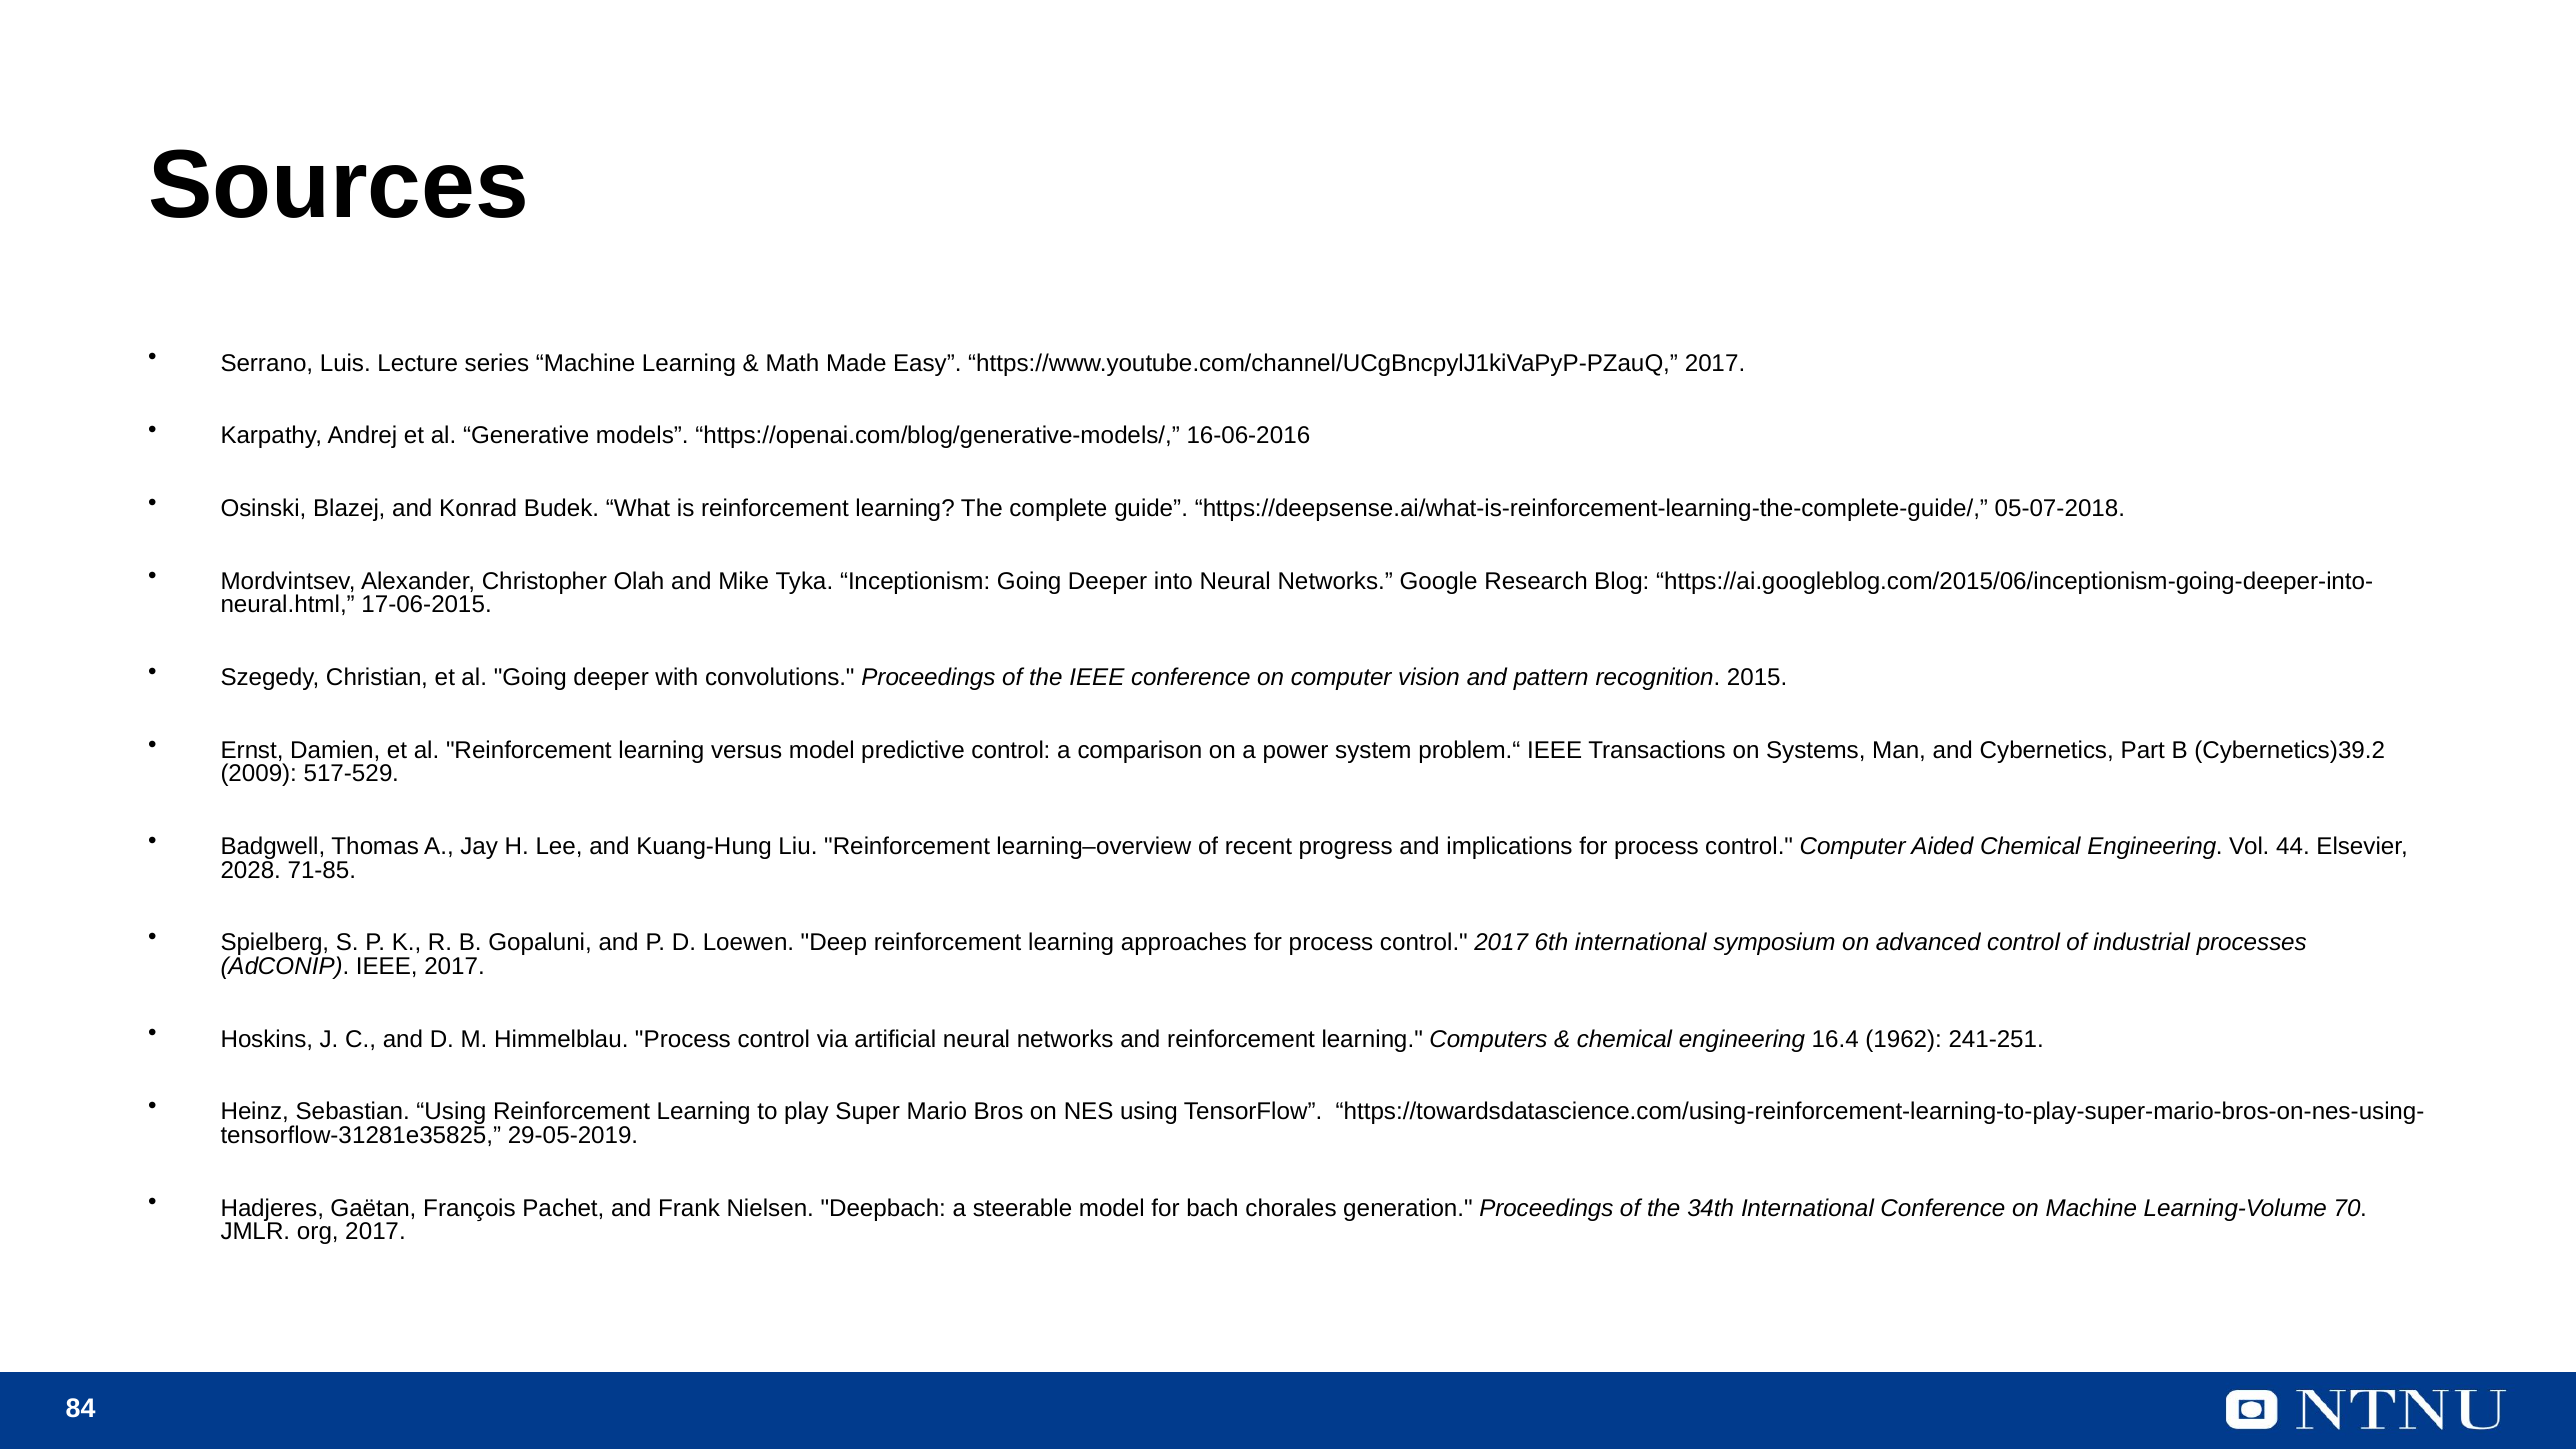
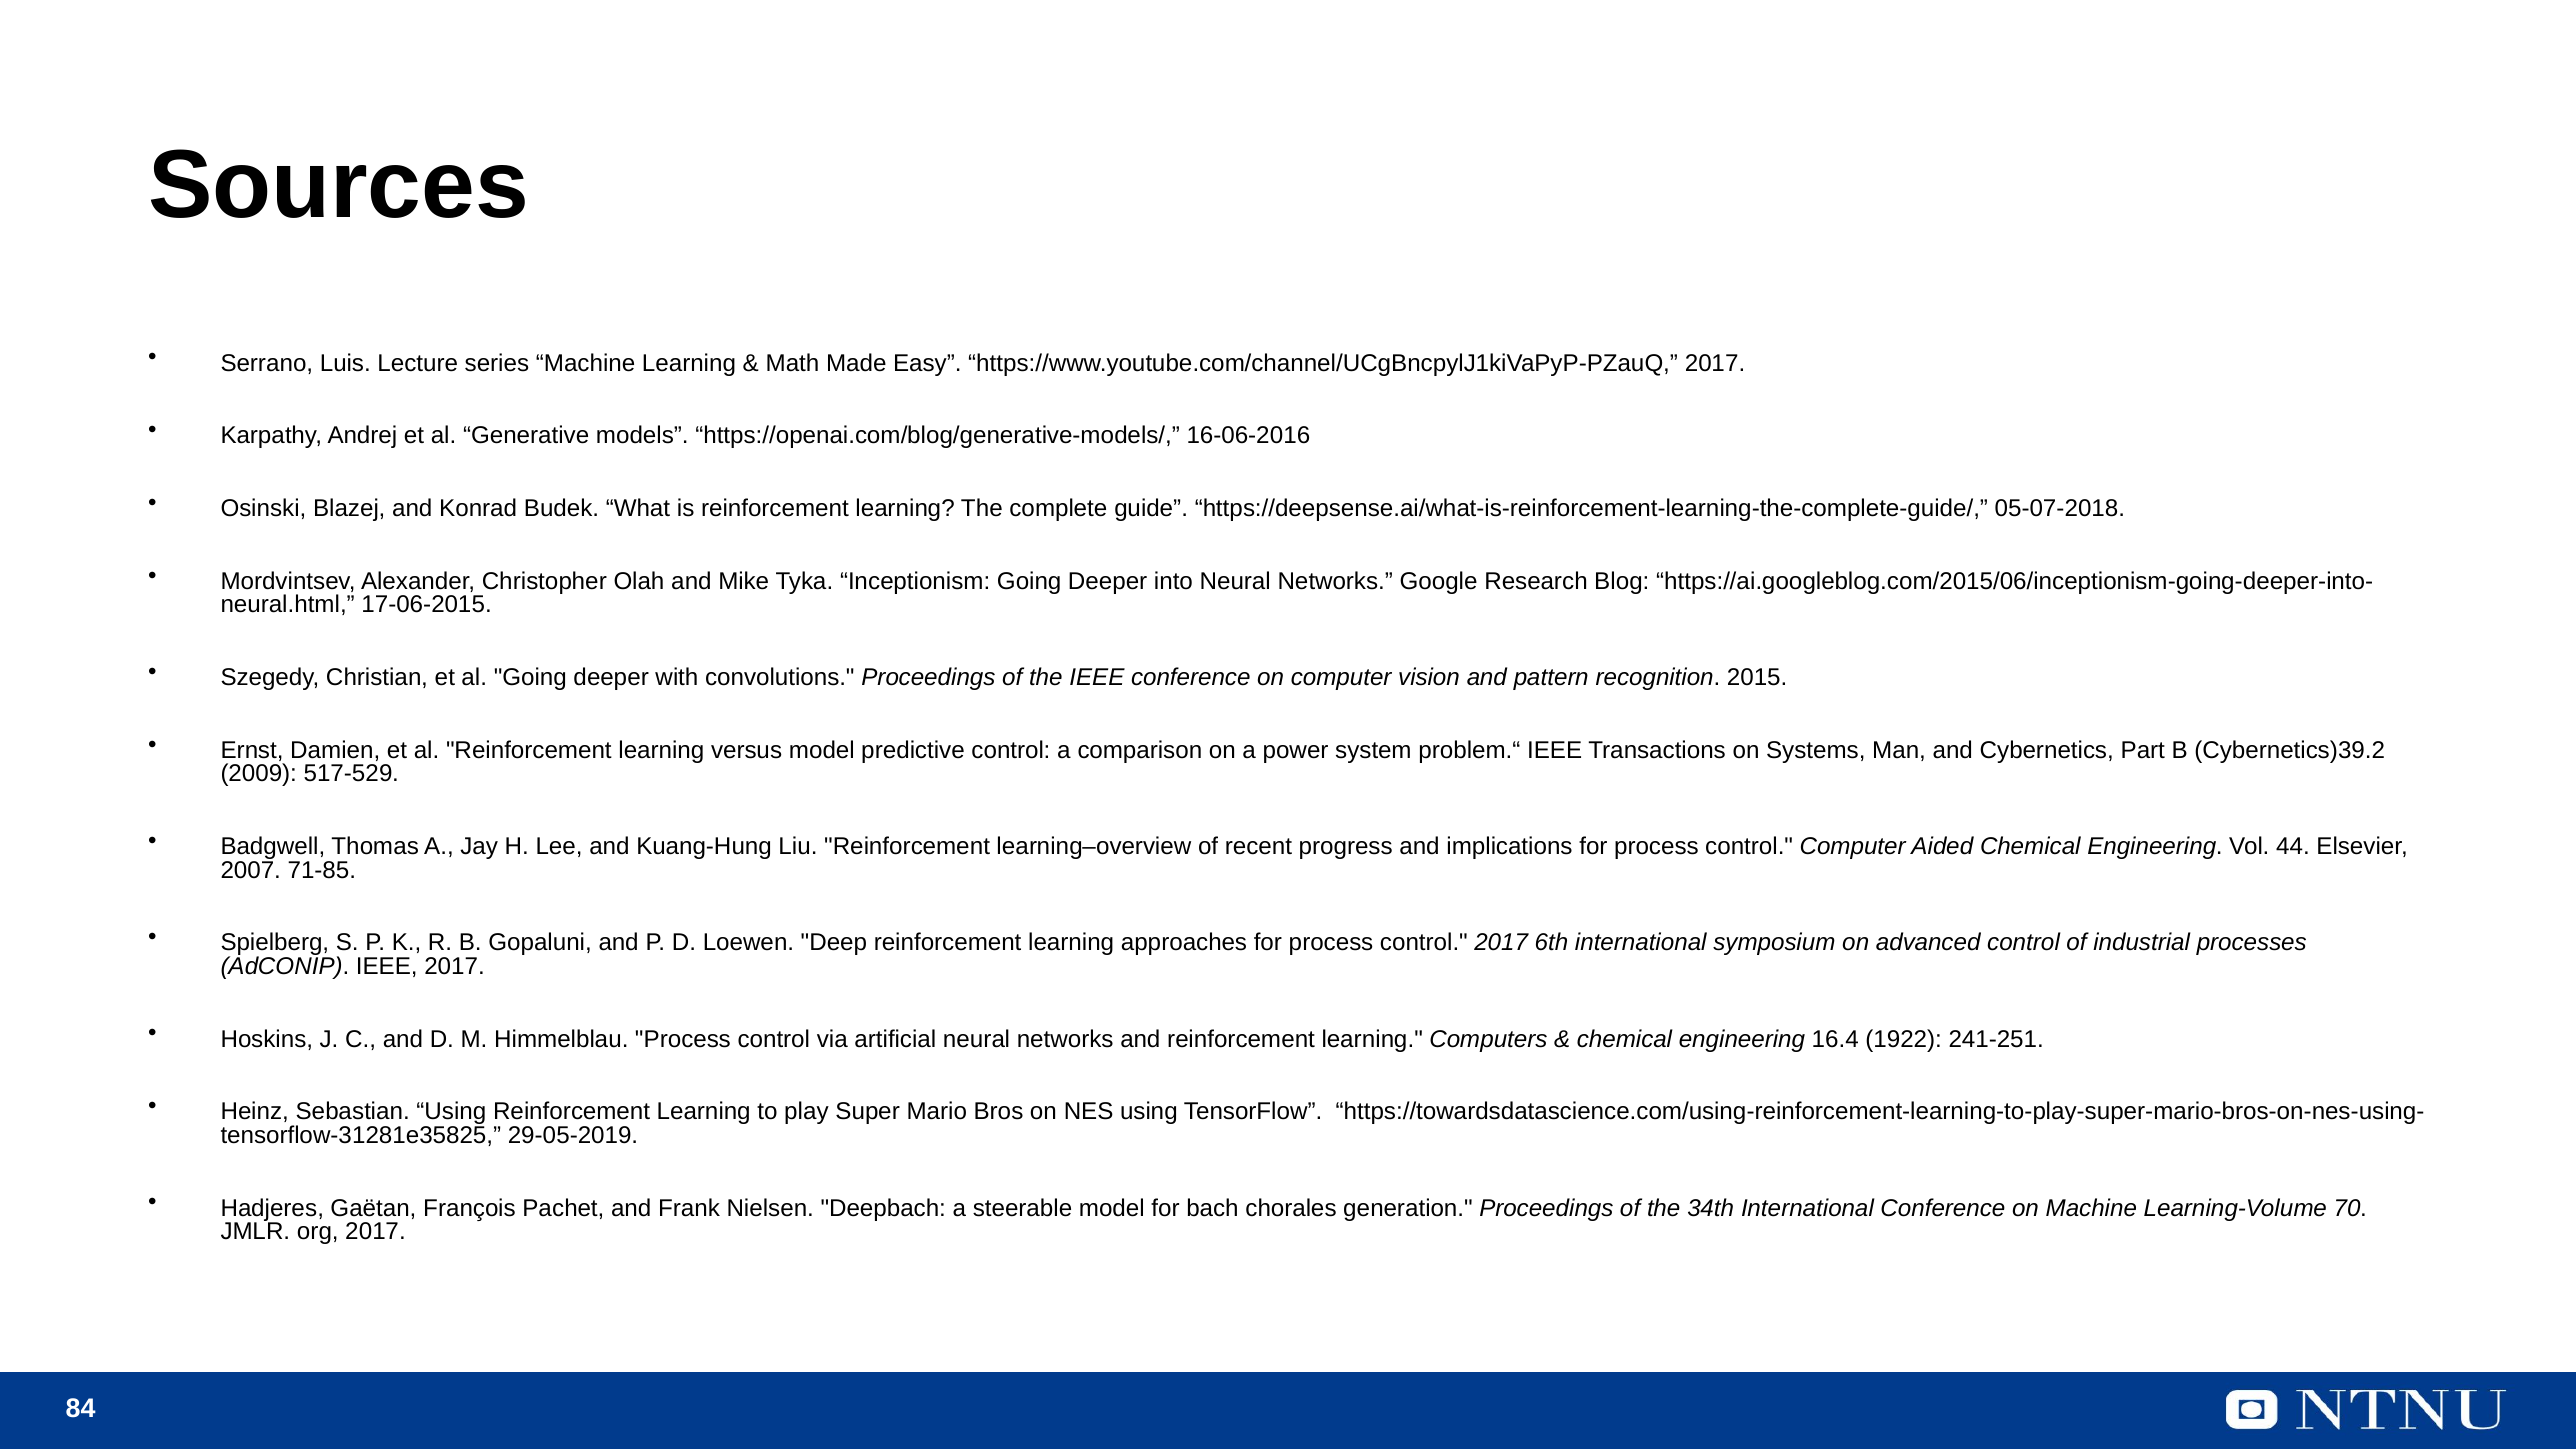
2028: 2028 -> 2007 (251, 870)
1962: 1962 -> 1922 (1904, 1039)
